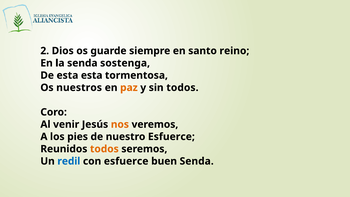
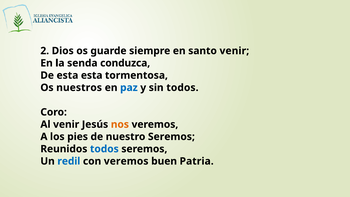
santo reino: reino -> venir (234, 51)
sostenga: sostenga -> conduzca (125, 63)
paz colour: orange -> blue (129, 88)
nuestro Esfuerce: Esfuerce -> Seremos (171, 137)
todos colour: orange -> blue (104, 149)
con esfuerce: esfuerce -> veremos (126, 161)
buen Senda: Senda -> Patria (197, 161)
